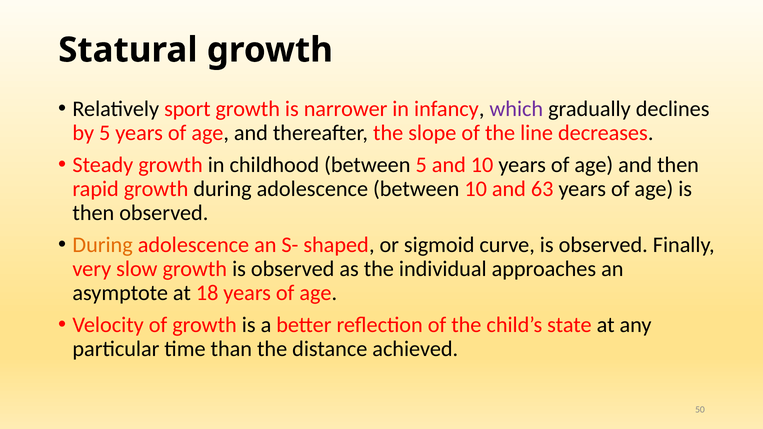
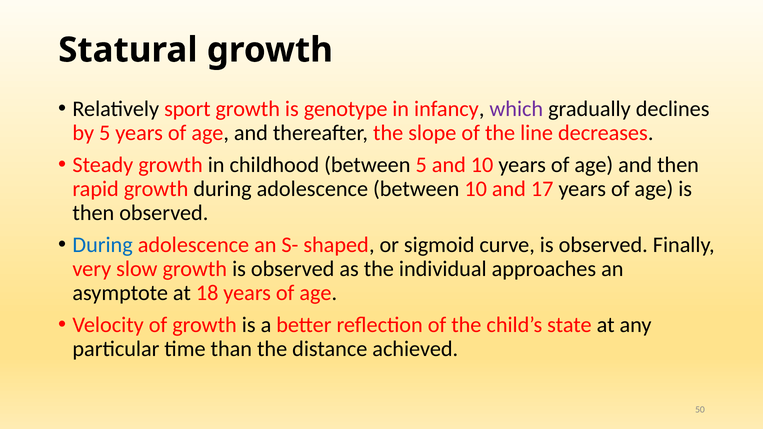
narrower: narrower -> genotype (346, 109)
63: 63 -> 17 (542, 189)
During colour: orange -> blue (103, 245)
